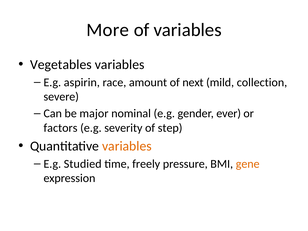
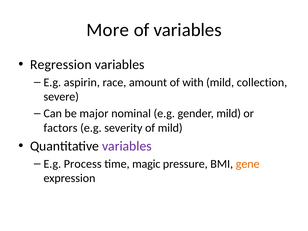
Vegetables: Vegetables -> Regression (61, 65)
next: next -> with (193, 82)
gender ever: ever -> mild (229, 113)
of step: step -> mild (170, 128)
variables colour: orange -> purple (127, 146)
Studied: Studied -> Process (83, 164)
freely: freely -> magic (146, 164)
